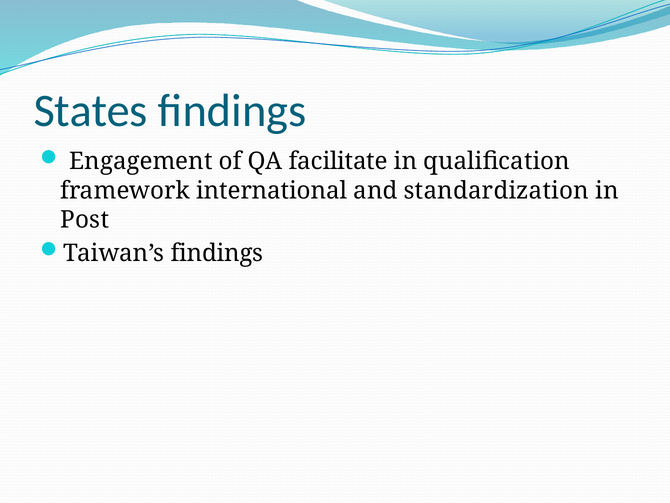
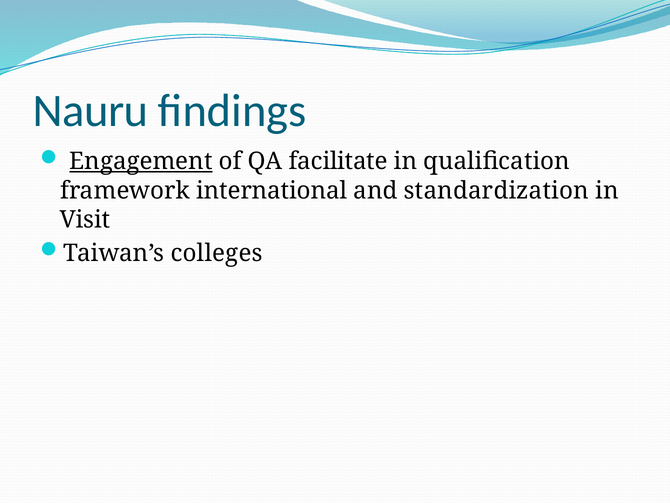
States: States -> Nauru (91, 111)
Engagement underline: none -> present (141, 161)
Post: Post -> Visit (85, 219)
Taiwan’s findings: findings -> colleges (217, 253)
